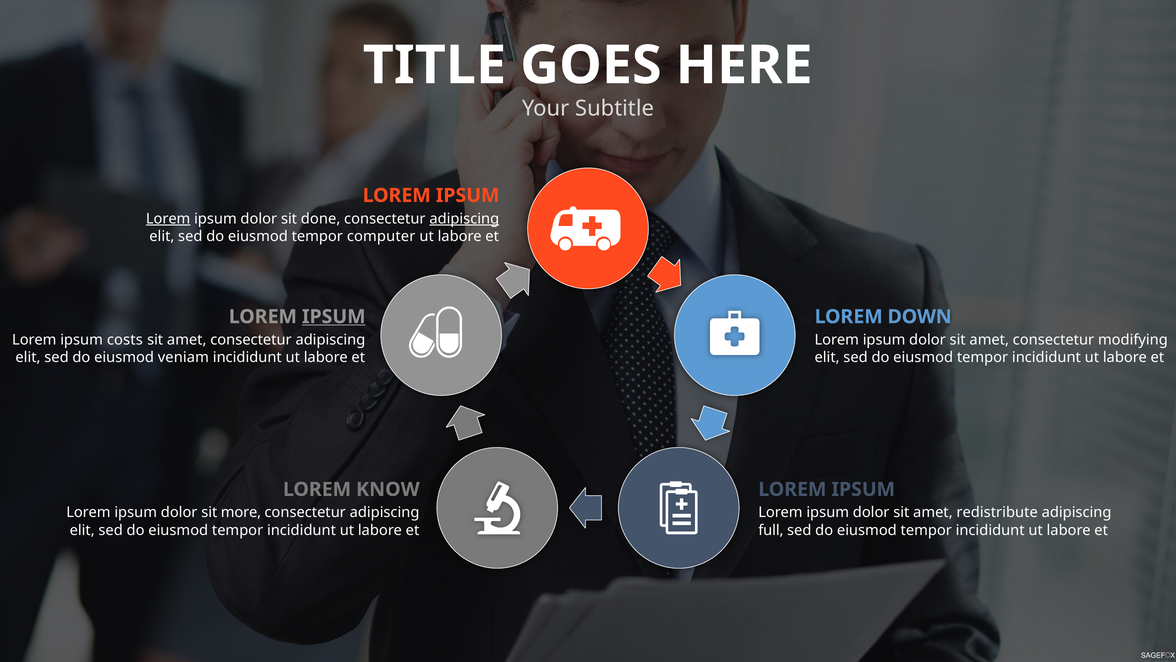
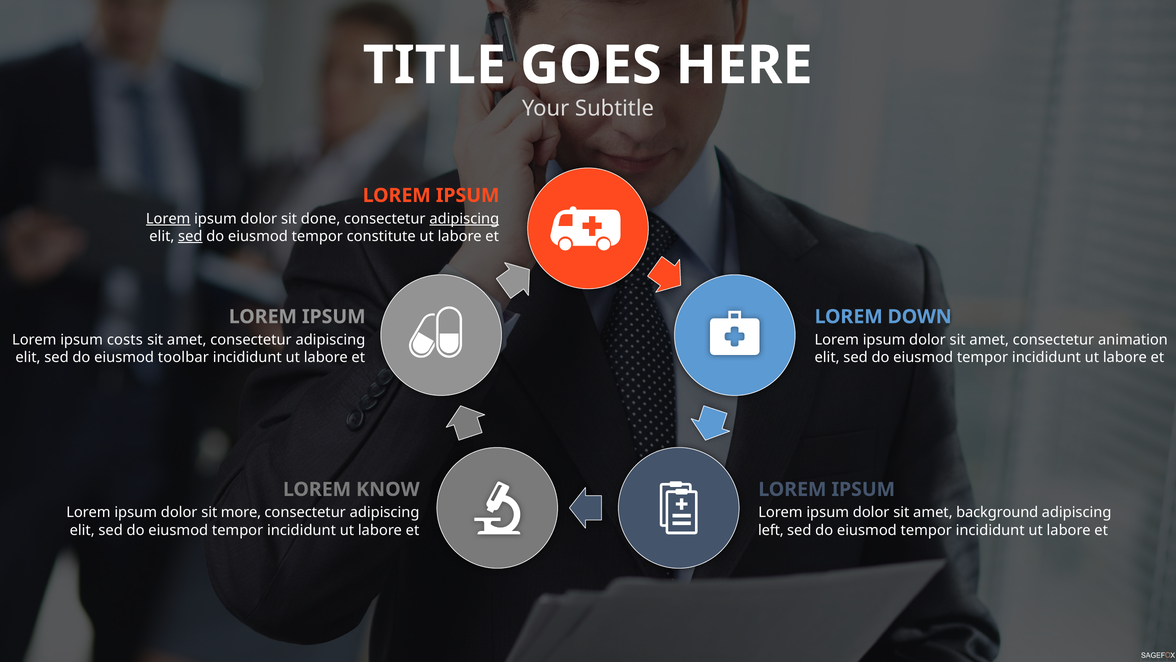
sed underline: none -> present (190, 236)
computer: computer -> constitute (381, 236)
IPSUM underline: present -> none (334, 316)
modifying: modifying -> animation (1133, 340)
veniam: veniam -> toolbar (183, 357)
redistribute: redistribute -> background (997, 512)
full: full -> left (771, 530)
